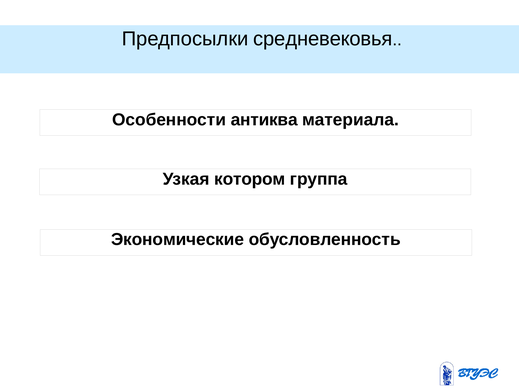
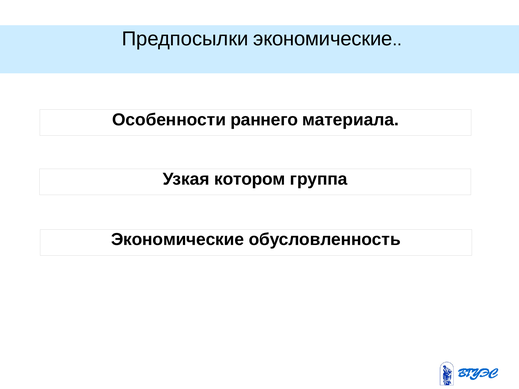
Предпосылки средневековья: средневековья -> экономические (323, 39)
антиква: антиква -> раннего (264, 120)
